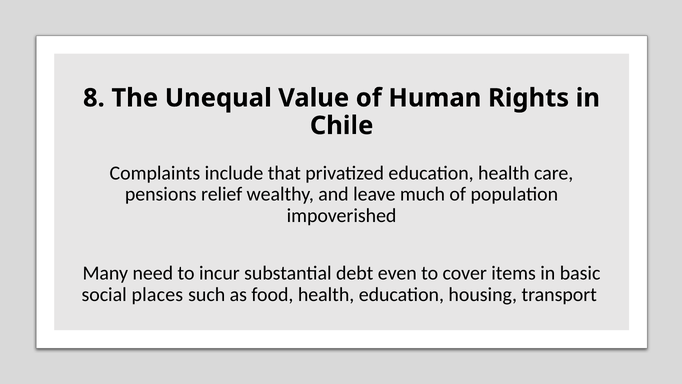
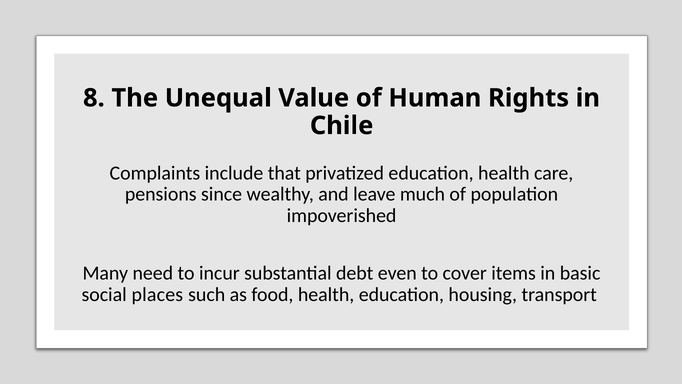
relief: relief -> since (222, 194)
